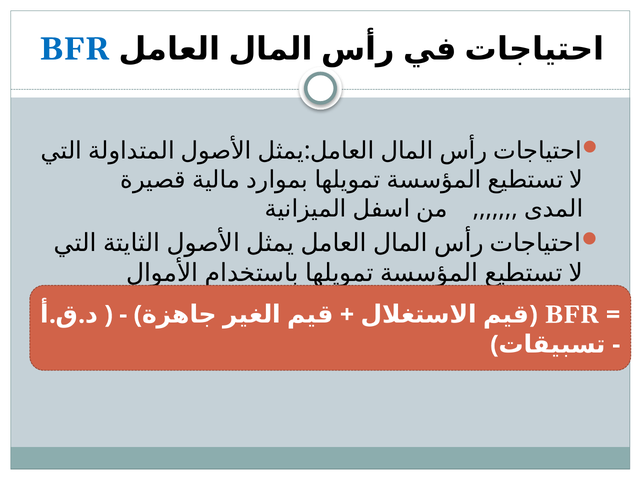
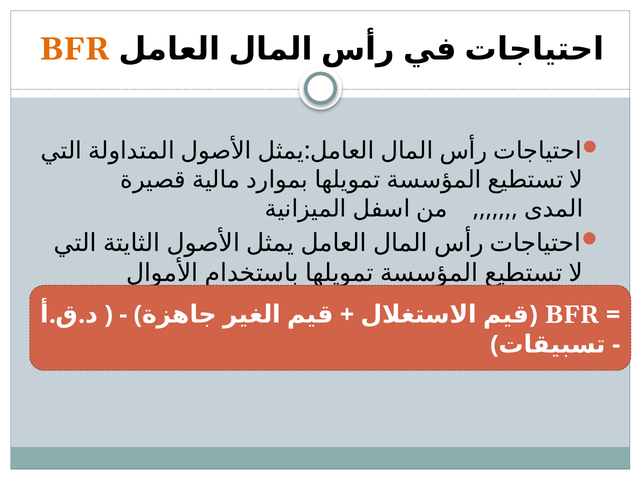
BFR colour: blue -> orange (75, 49)
